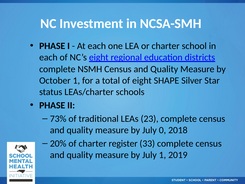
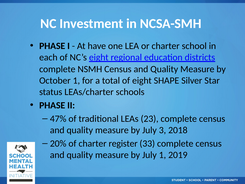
At each: each -> have (97, 46)
73%: 73% -> 47% (58, 119)
0: 0 -> 3 (162, 130)
